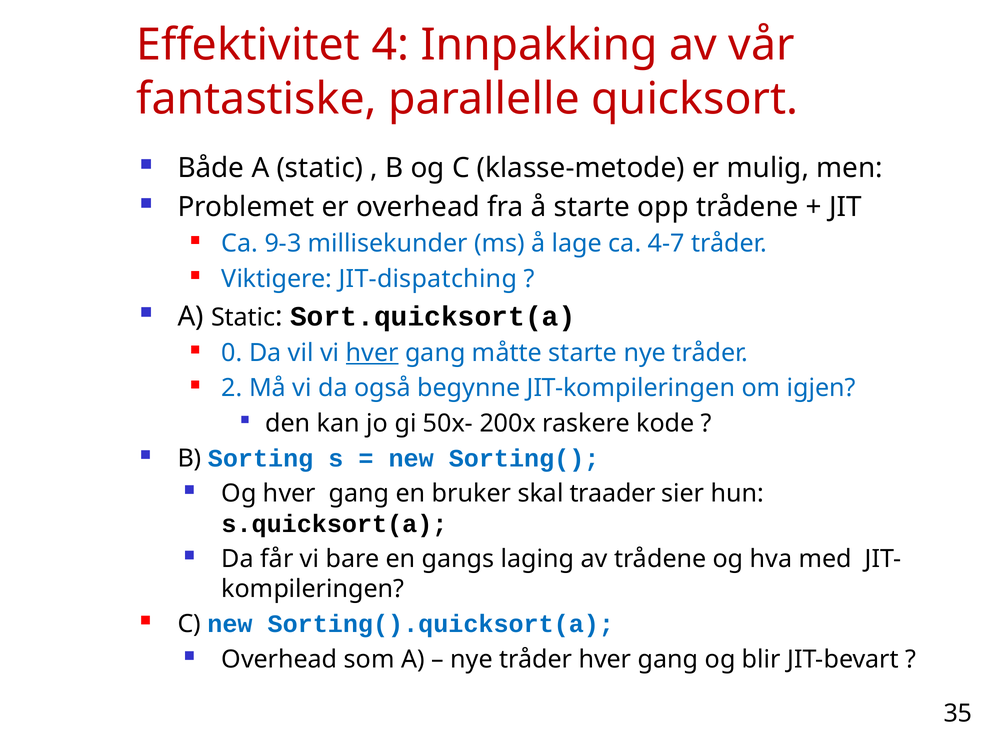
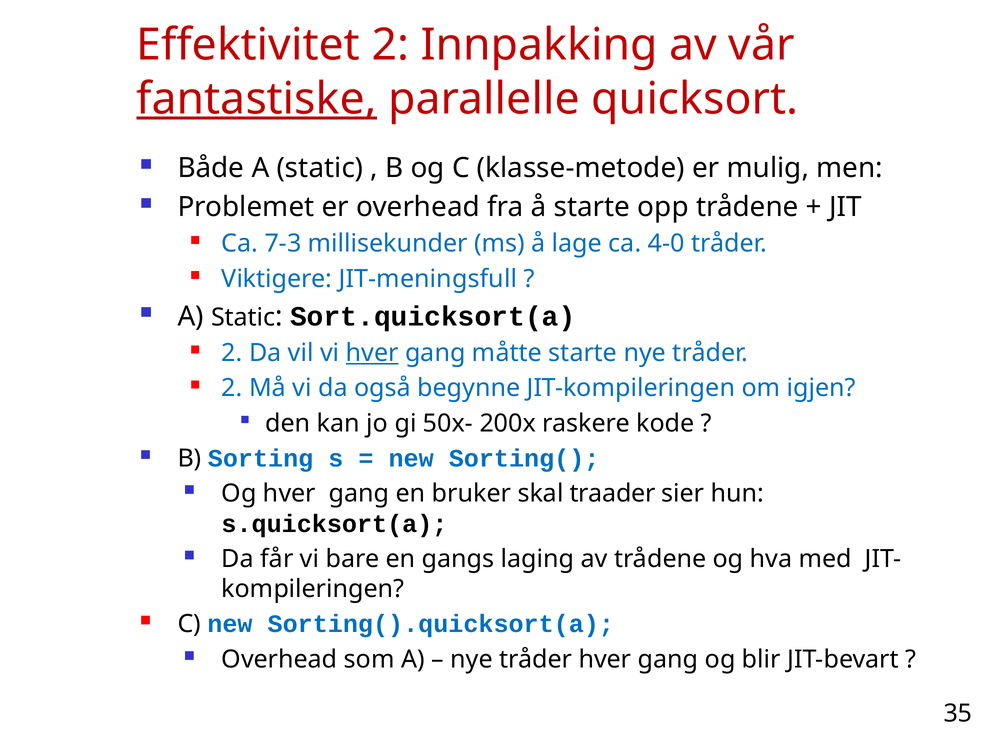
Effektivitet 4: 4 -> 2 (390, 45)
fantastiske underline: none -> present (257, 99)
9-3: 9-3 -> 7-3 (283, 244)
4-7: 4-7 -> 4-0 (666, 244)
JIT-dispatching: JIT-dispatching -> JIT-meningsfull (428, 279)
0: 0 -> 2 (232, 353)
